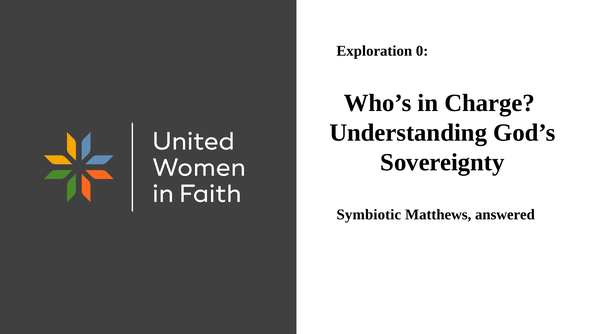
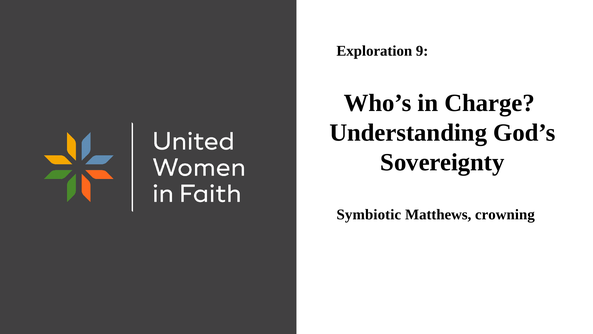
0: 0 -> 9 (422, 51)
answered: answered -> crowning (505, 214)
